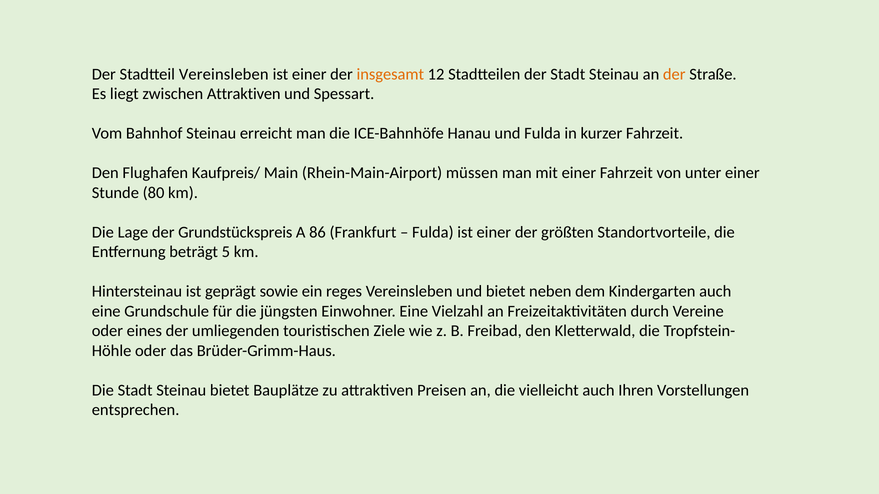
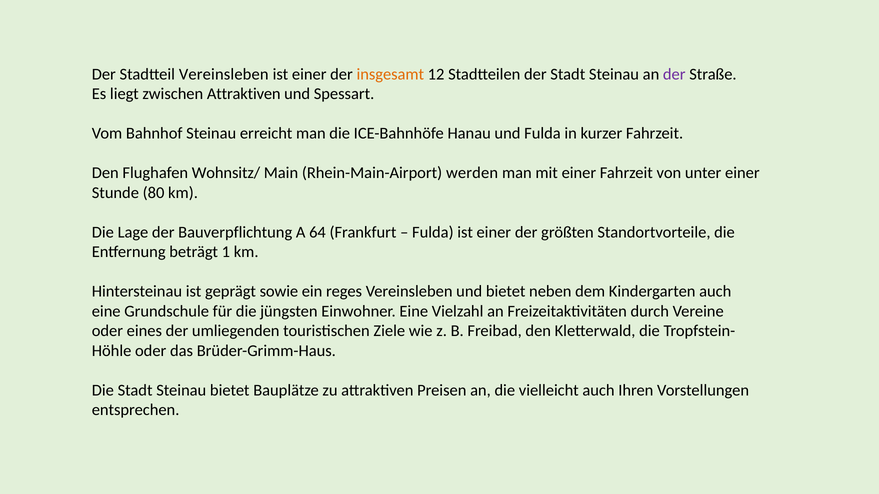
der colour: orange -> purple (674, 74)
Kaufpreis/: Kaufpreis/ -> Wohnsitz/ (226, 173)
müssen: müssen -> werden (472, 173)
Grundstückspreis: Grundstückspreis -> Bauverpflichtung (235, 232)
86: 86 -> 64 (317, 232)
5: 5 -> 1 (226, 252)
